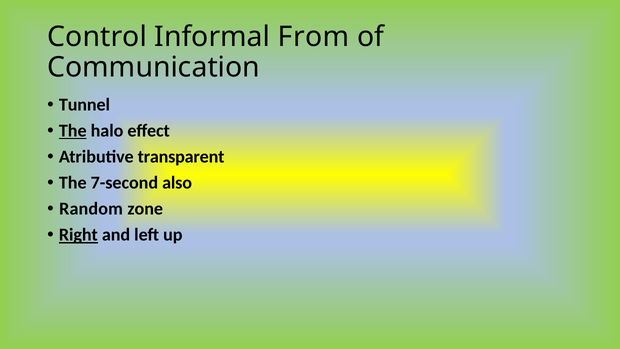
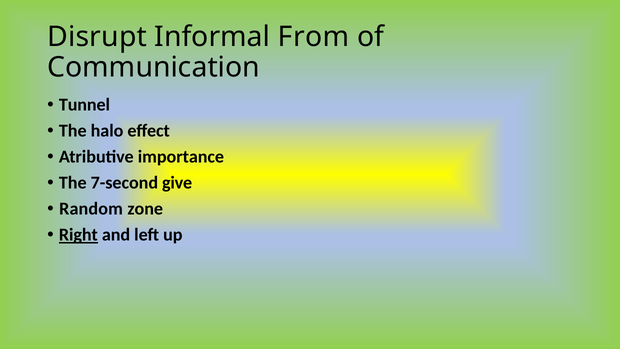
Control: Control -> Disrupt (97, 37)
The underline: present -> none (73, 131)
transparent: transparent -> importance (181, 157)
also: also -> give (177, 183)
